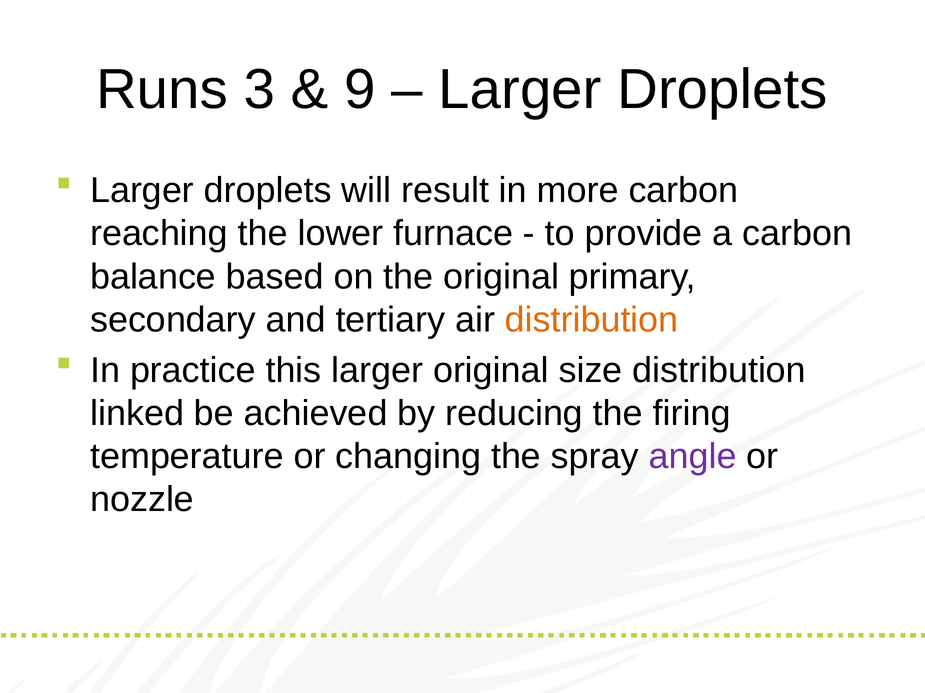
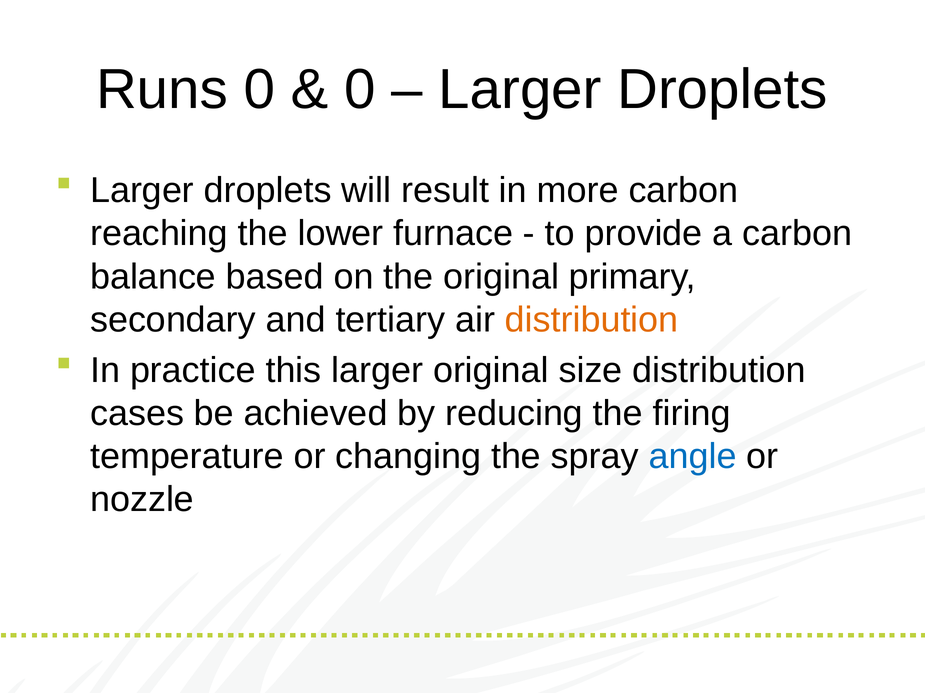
Runs 3: 3 -> 0 (259, 90)
9: 9 -> 0 (360, 90)
linked: linked -> cases (137, 414)
angle colour: purple -> blue (693, 457)
